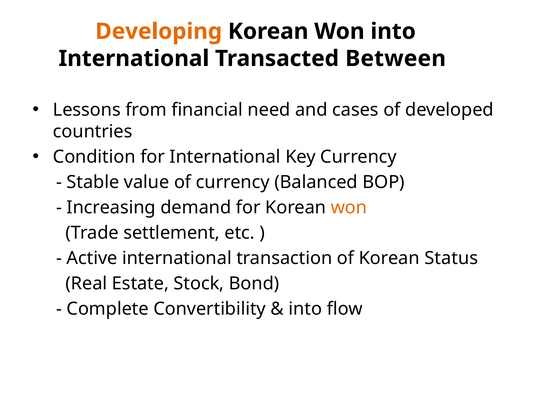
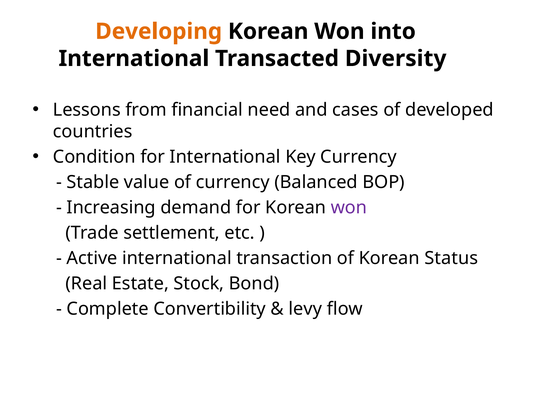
Between: Between -> Diversity (396, 59)
won colour: orange -> purple (349, 208)
into: into -> levy (305, 309)
